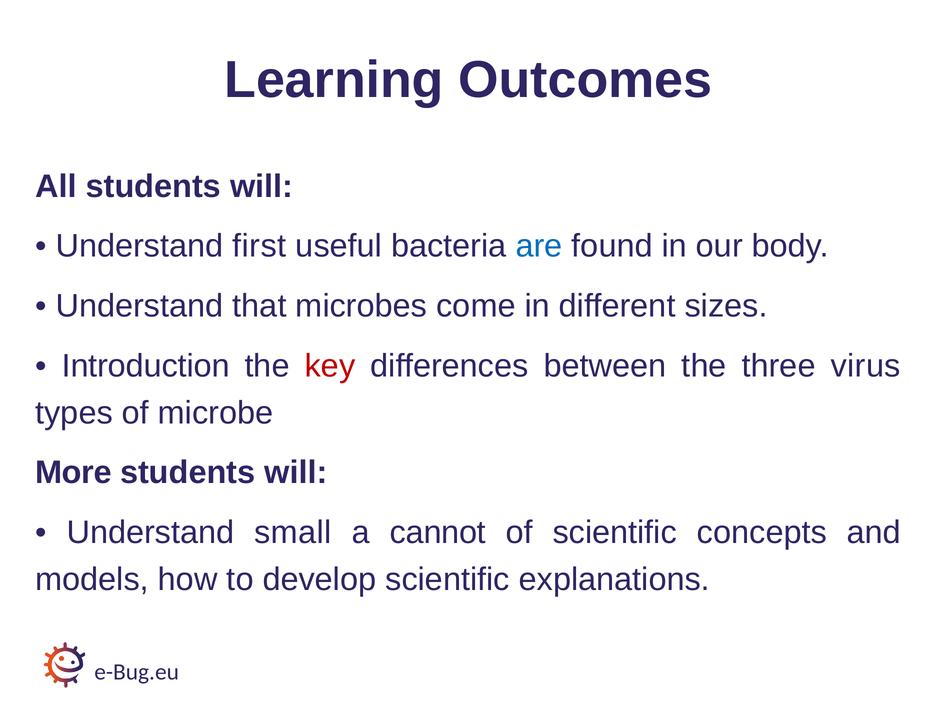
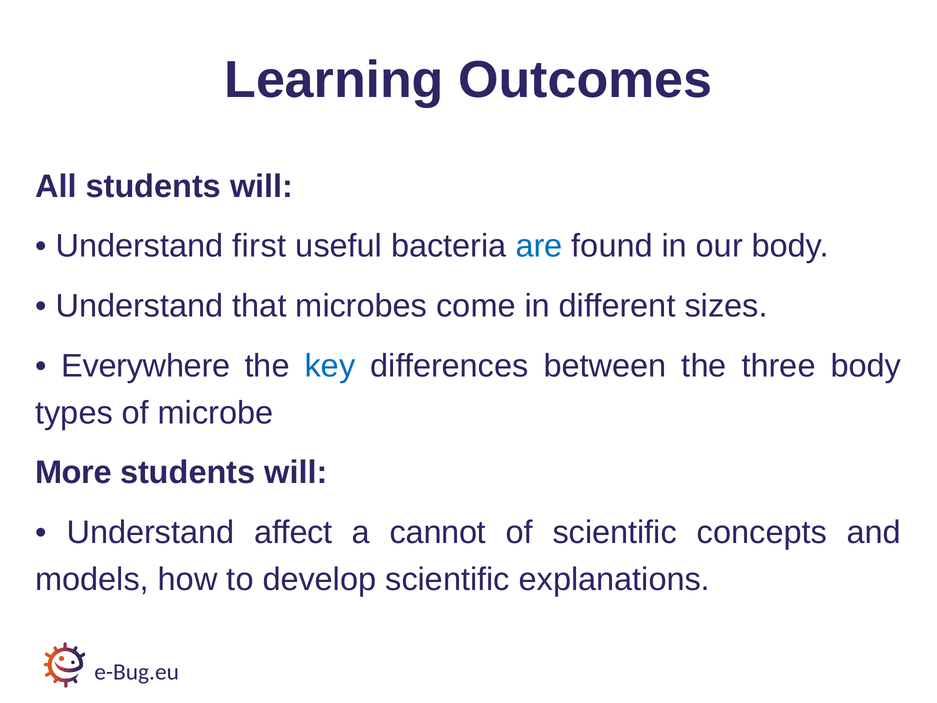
Introduction: Introduction -> Everywhere (146, 366)
key colour: red -> blue (330, 366)
three virus: virus -> body (866, 366)
small: small -> affect (293, 532)
